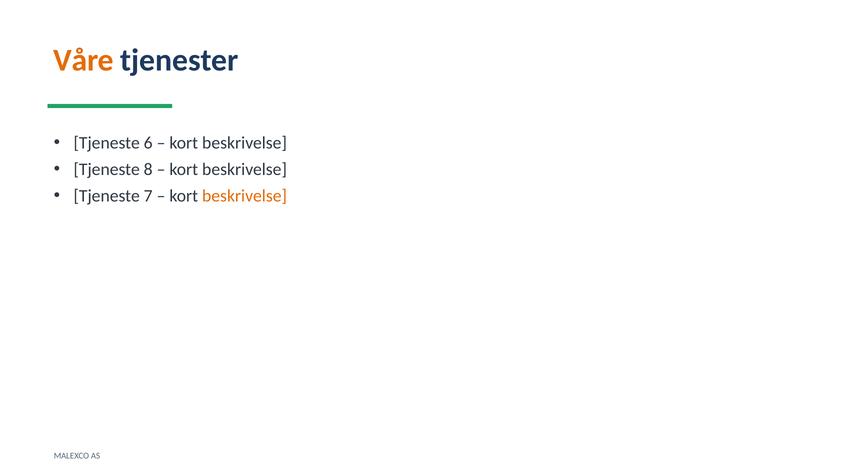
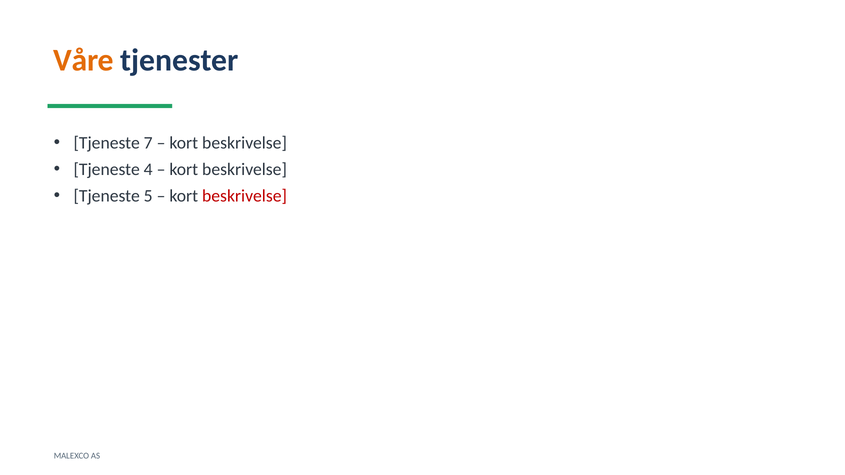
6: 6 -> 7 (148, 143)
8: 8 -> 4 (148, 170)
7: 7 -> 5 (148, 196)
beskrivelse colour: orange -> red (245, 196)
